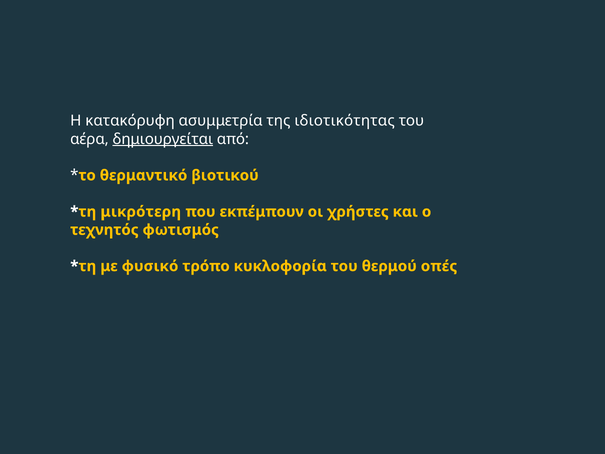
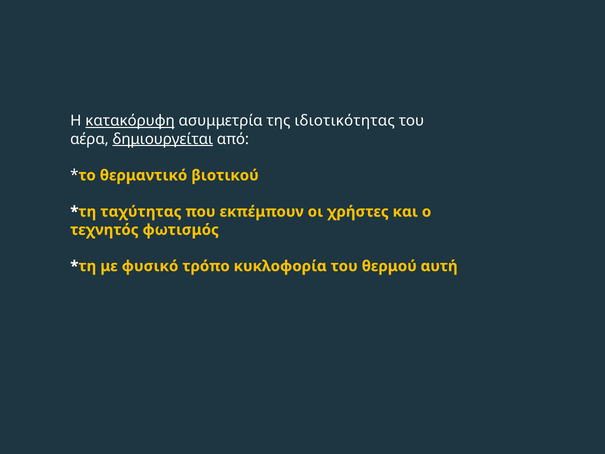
κατακόρυφη underline: none -> present (130, 121)
μικρότερη: μικρότερη -> ταχύτητας (141, 212)
οπές: οπές -> αυτή (439, 266)
